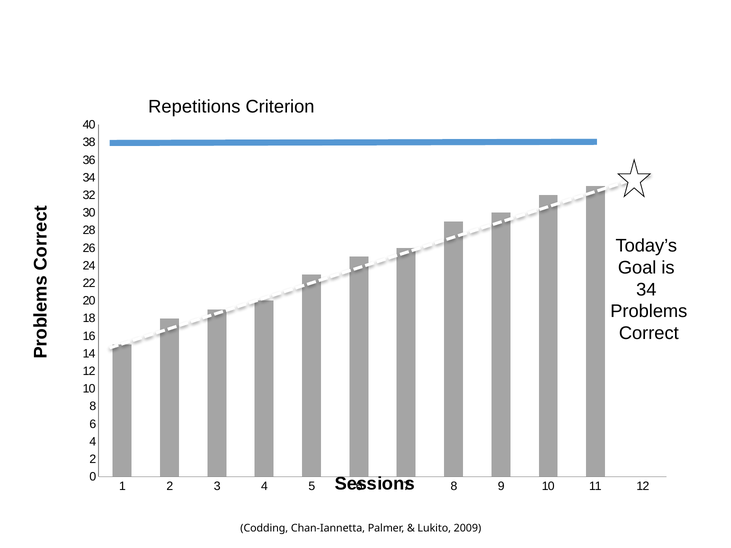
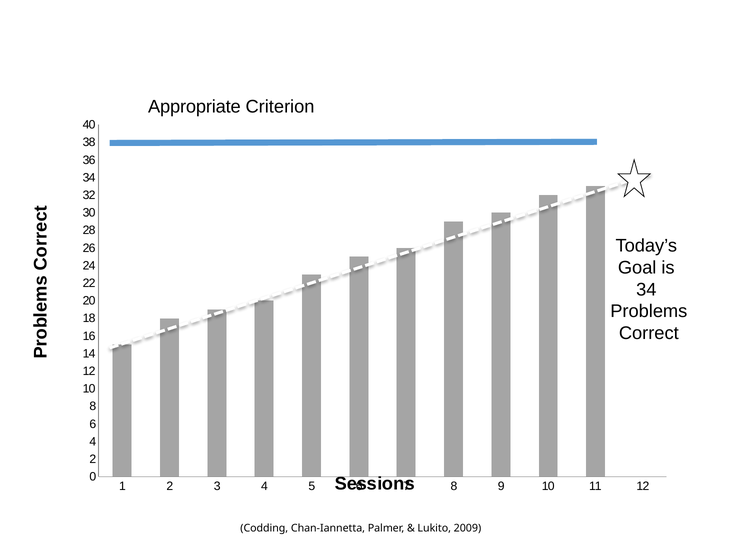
Repetitions: Repetitions -> Appropriate (194, 107)
